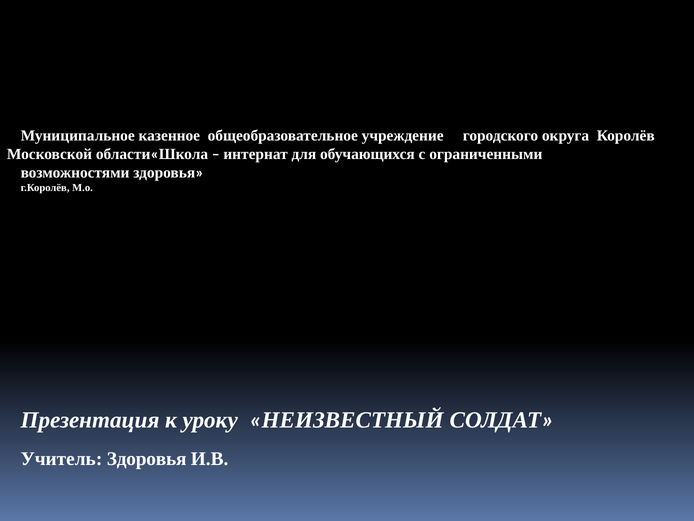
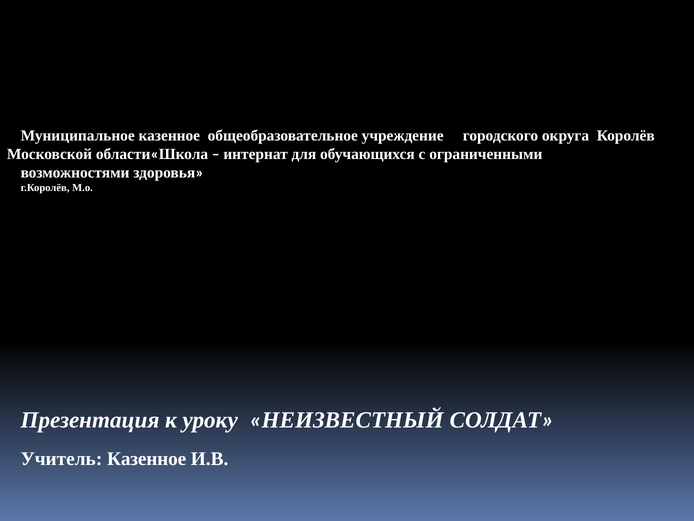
Учитель Здоровья: Здоровья -> Казенное (147, 459)
